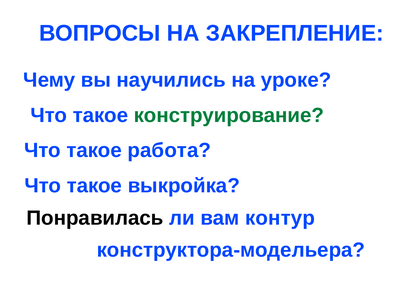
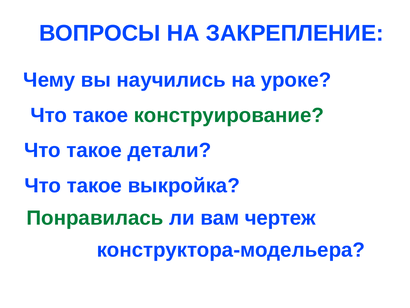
работа: работа -> детали (169, 150)
Понравилась colour: black -> green (95, 218)
контур: контур -> чертеж (280, 218)
